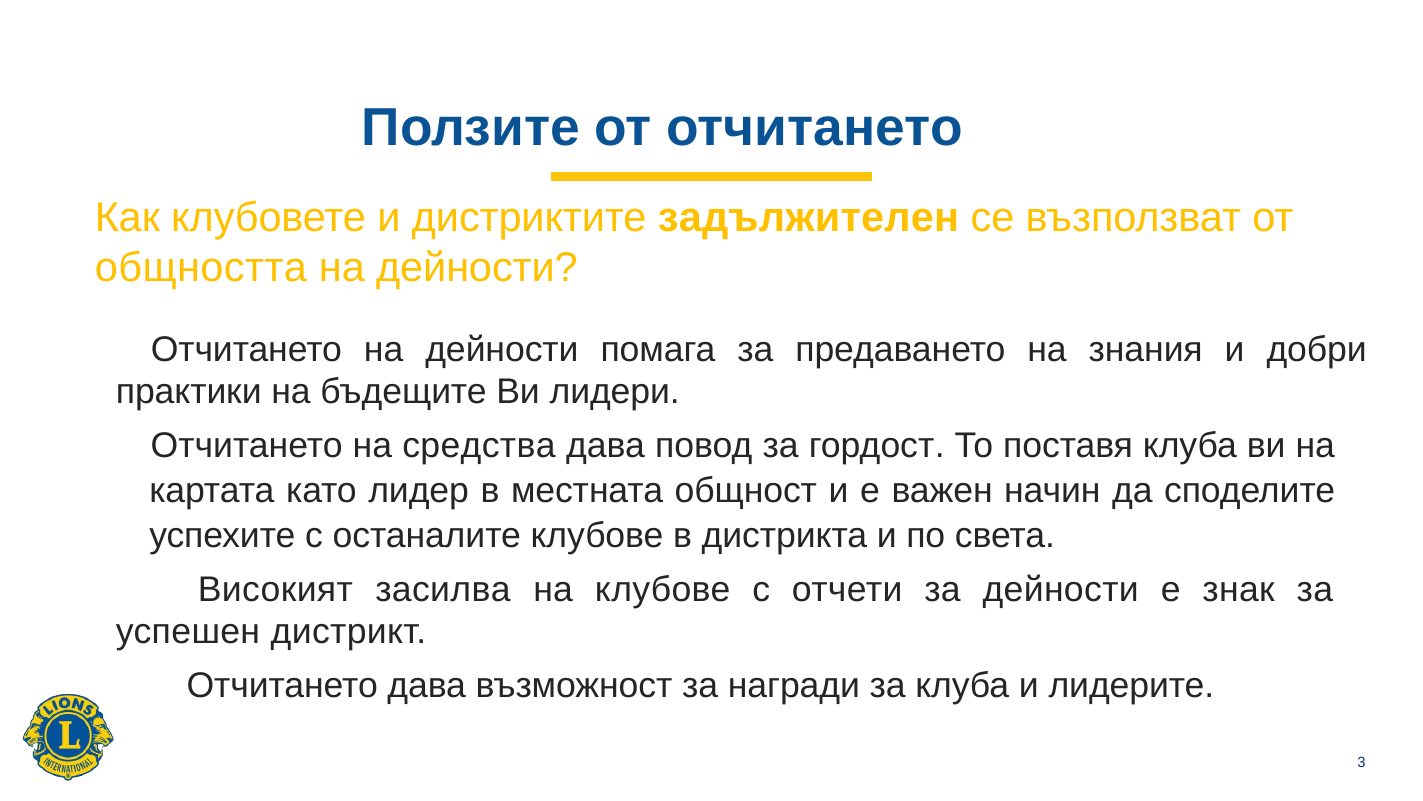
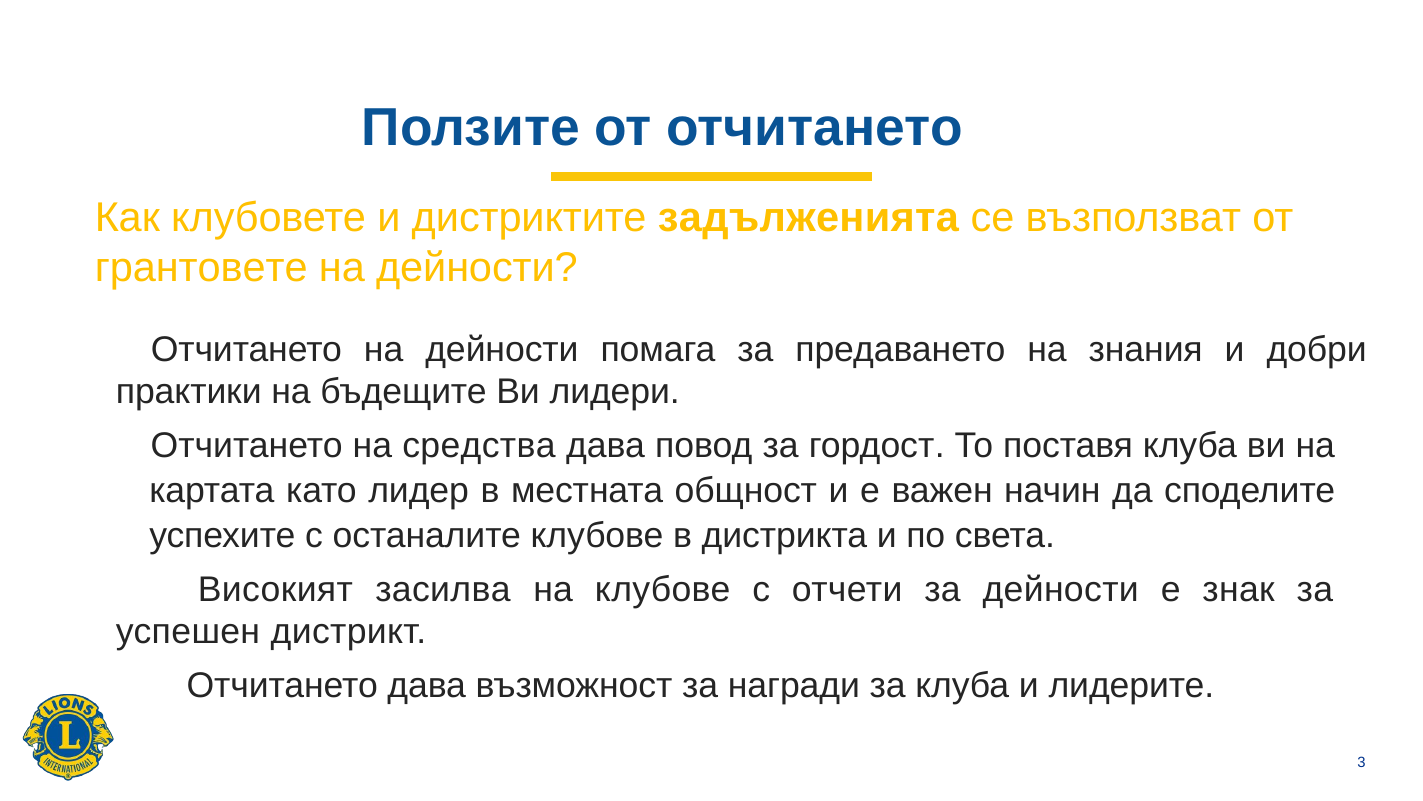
задължителен: задължителен -> задълженията (808, 218)
общността: общността -> грантовете (201, 268)
